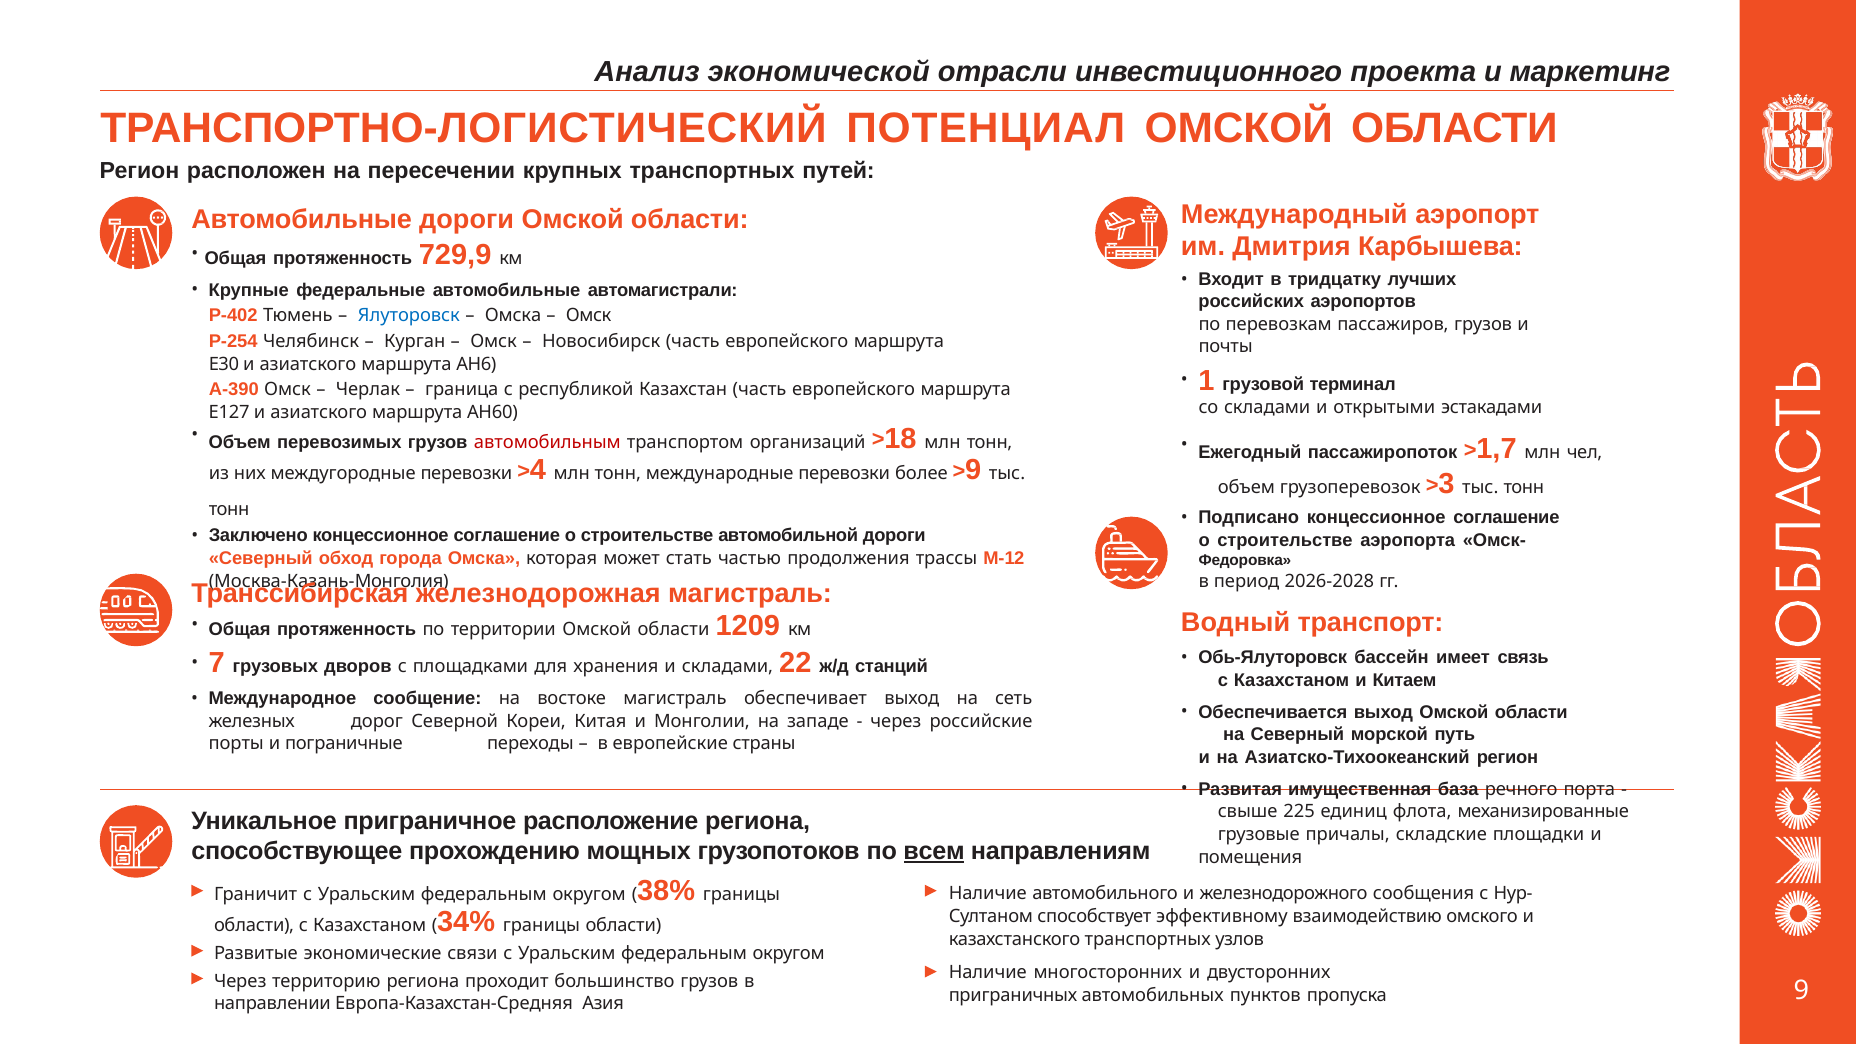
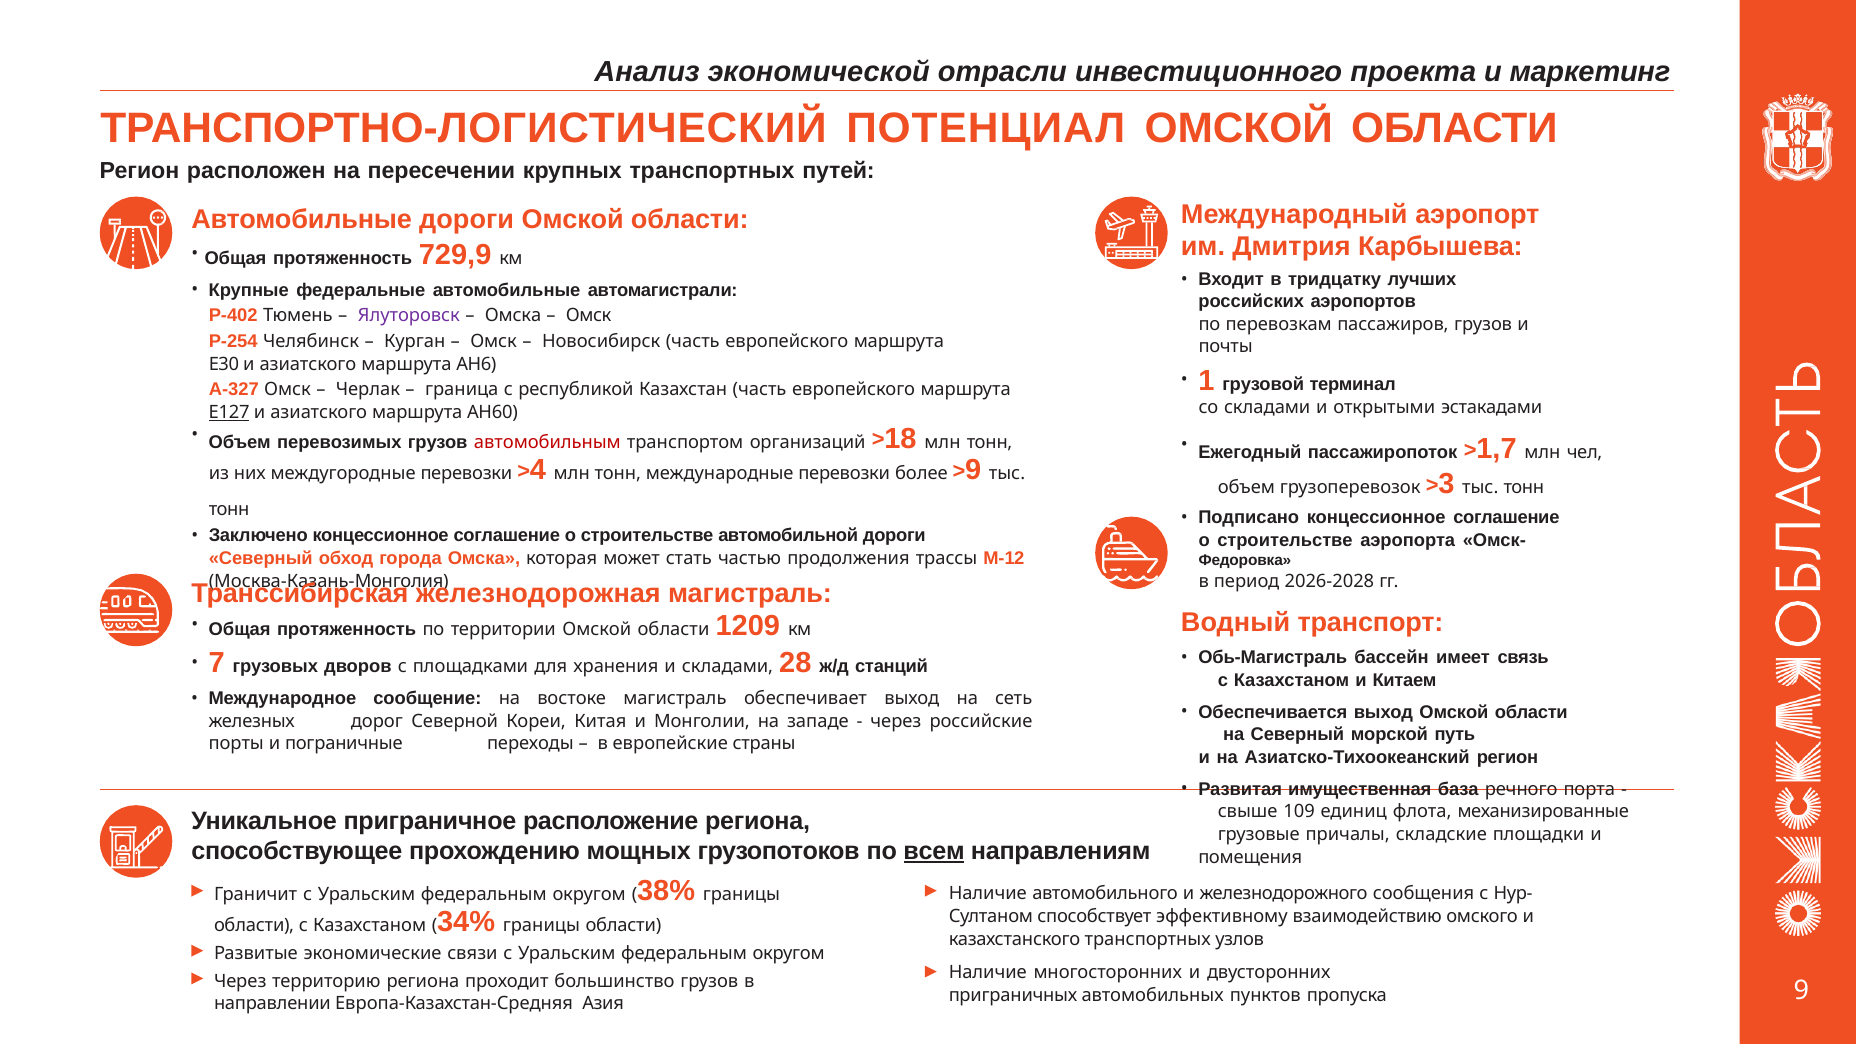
Ялуторовск colour: blue -> purple (409, 316)
А-390: А-390 -> А-327 (234, 390)
E127 underline: none -> present (229, 413)
Обь-Ялуторовск: Обь-Ялуторовск -> Обь-Магистраль (1273, 658)
22: 22 -> 28 (795, 663)
225: 225 -> 109 (1299, 812)
